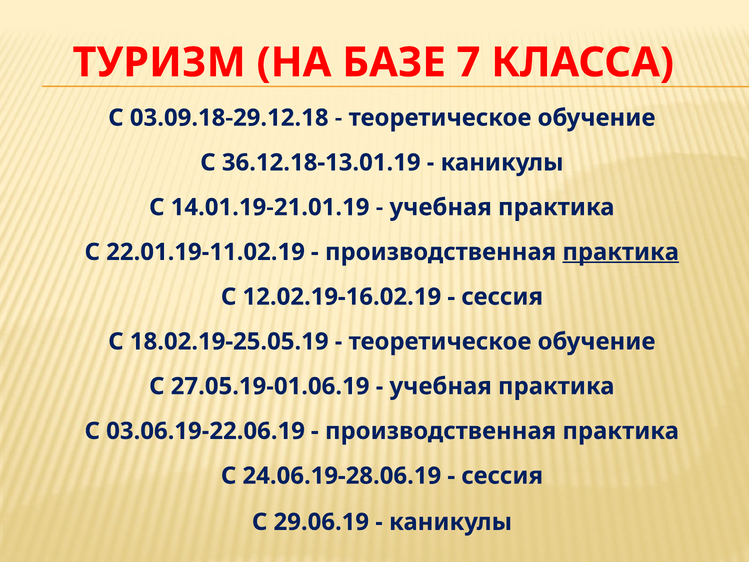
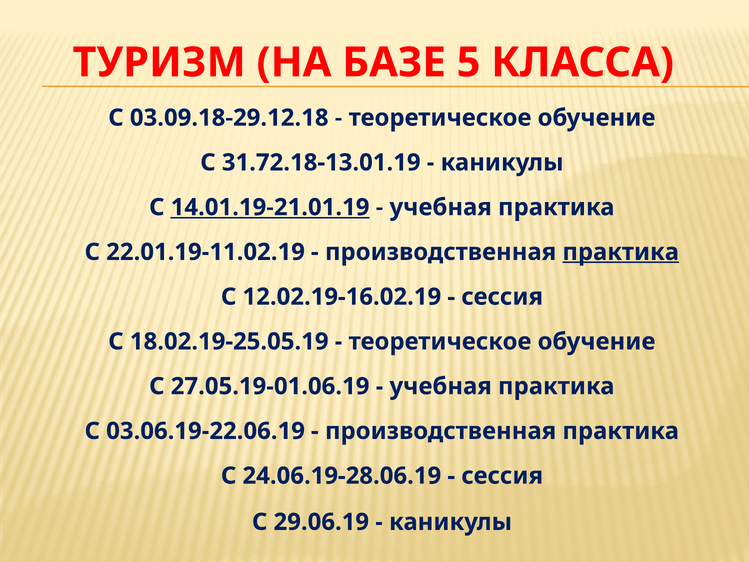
7: 7 -> 5 (469, 63)
36.12.18-13.01.19: 36.12.18-13.01.19 -> 31.72.18-13.01.19 (321, 162)
14.01.19-21.01.19 underline: none -> present (270, 207)
